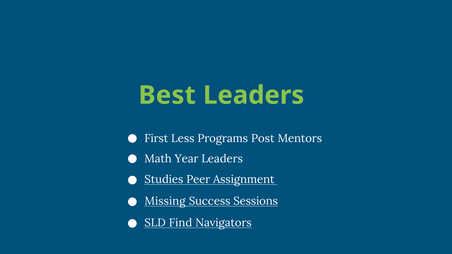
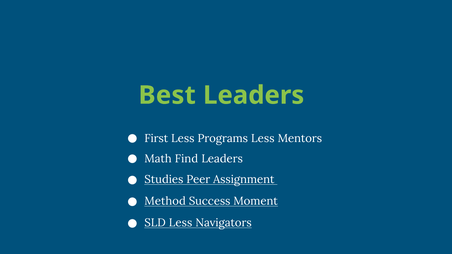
Programs Post: Post -> Less (263, 138)
Year: Year -> Find (186, 159)
Missing: Missing -> Method (165, 201)
Sessions: Sessions -> Moment (256, 201)
SLD Find: Find -> Less (181, 223)
